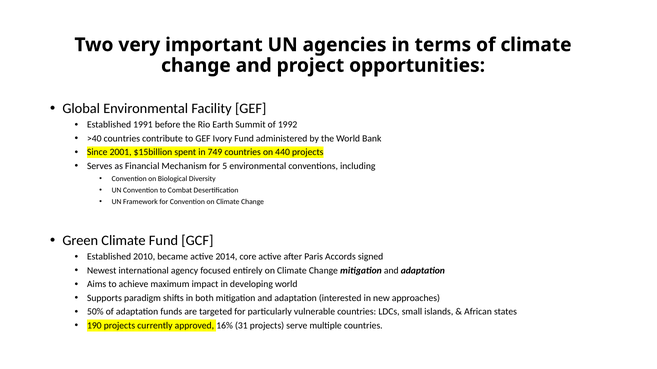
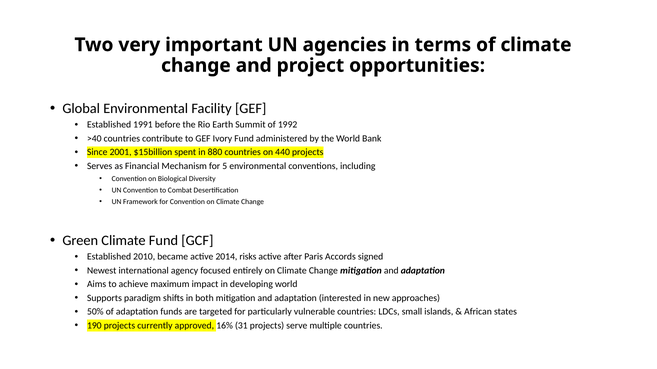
749: 749 -> 880 (215, 152)
core: core -> risks (248, 257)
